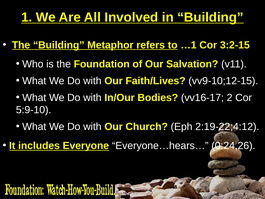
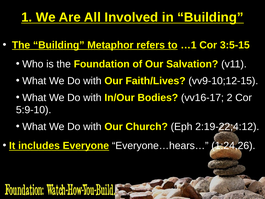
3:2-15: 3:2-15 -> 3:5-15 (235, 45)
0:24,26: 0:24,26 -> 1:24,26 (233, 146)
